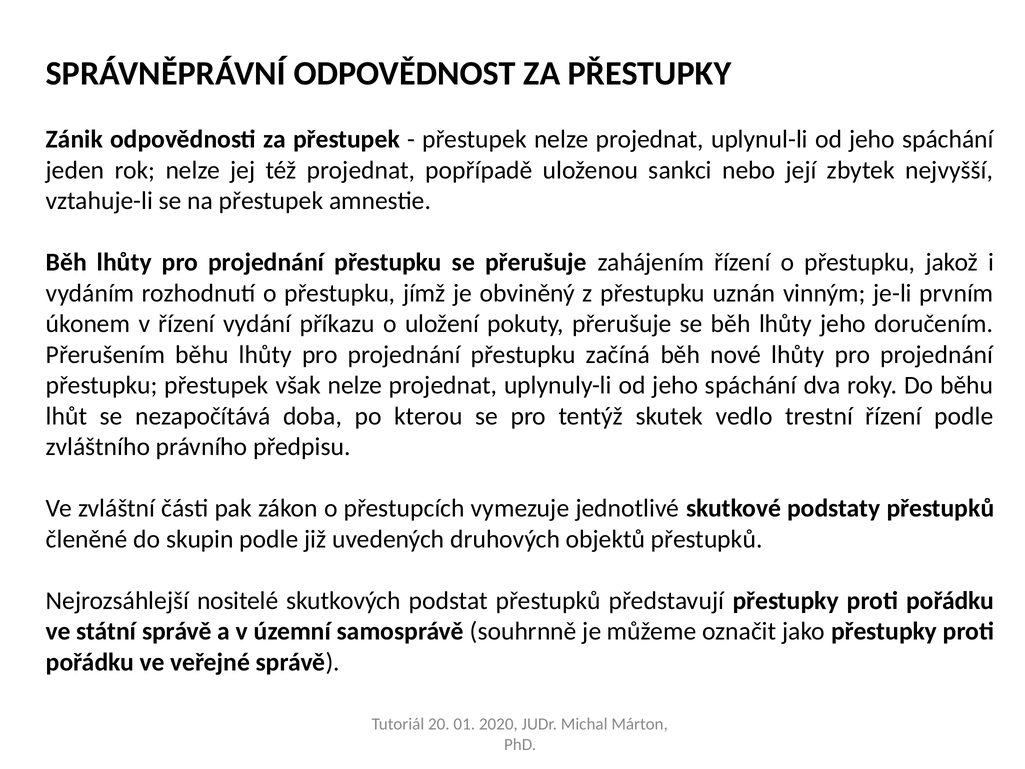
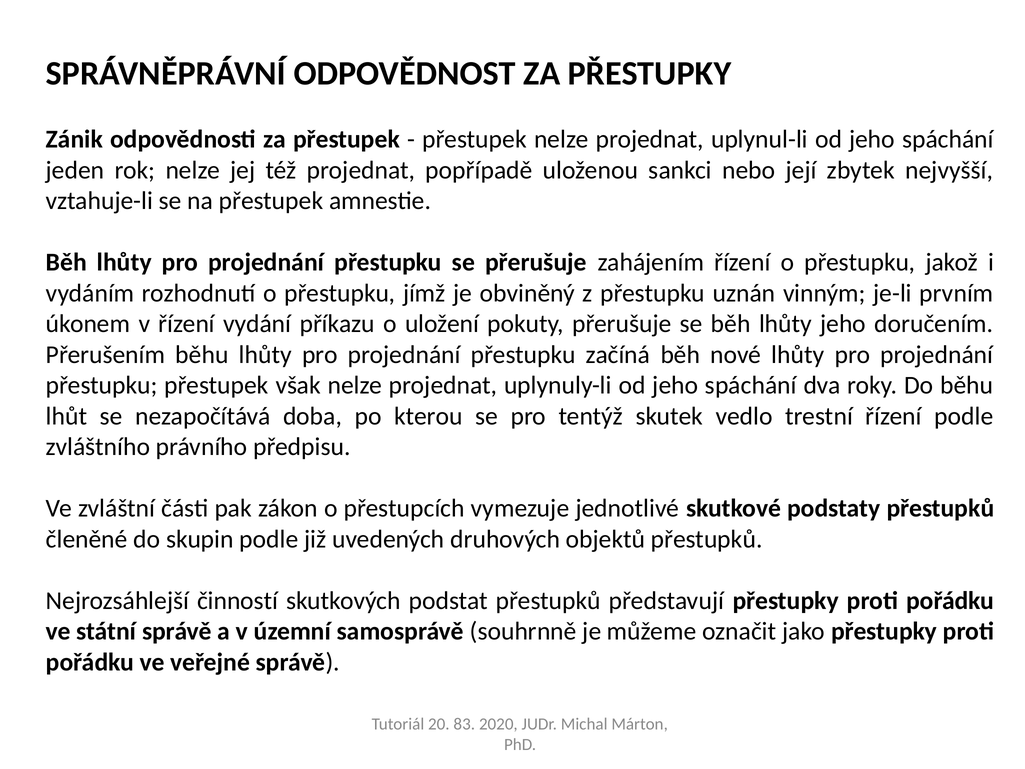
nositelé: nositelé -> činností (238, 601)
01: 01 -> 83 (464, 724)
